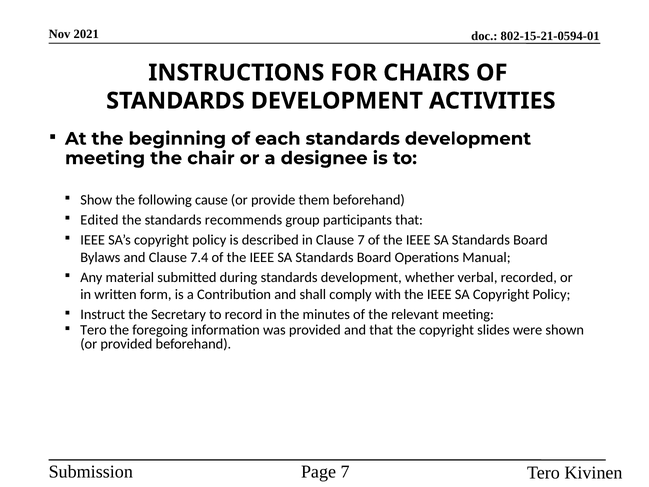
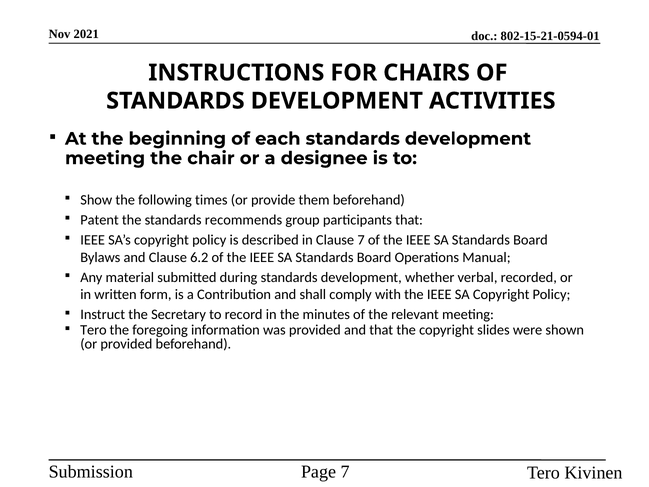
cause: cause -> times (211, 200)
Edited: Edited -> Patent (100, 220)
7.4: 7.4 -> 6.2 (199, 257)
